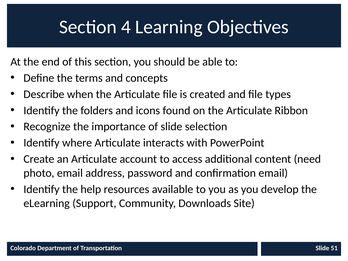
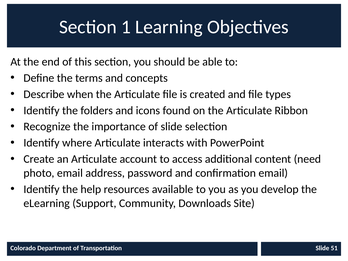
4: 4 -> 1 (126, 27)
